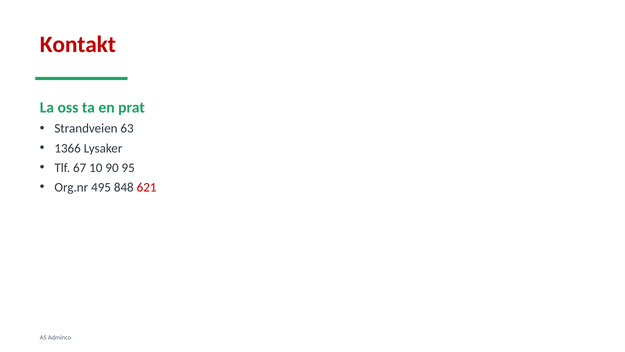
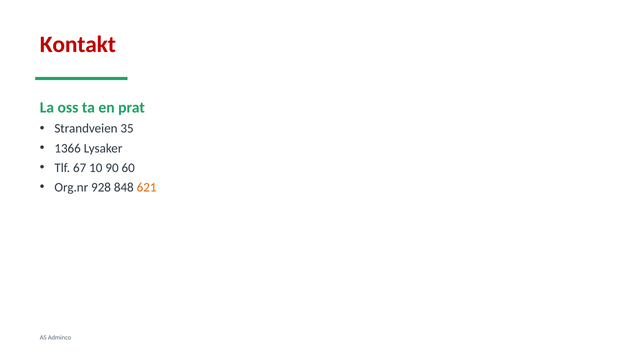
63: 63 -> 35 (127, 129)
95: 95 -> 60 (128, 168)
495: 495 -> 928 (101, 187)
621 colour: red -> orange (147, 187)
